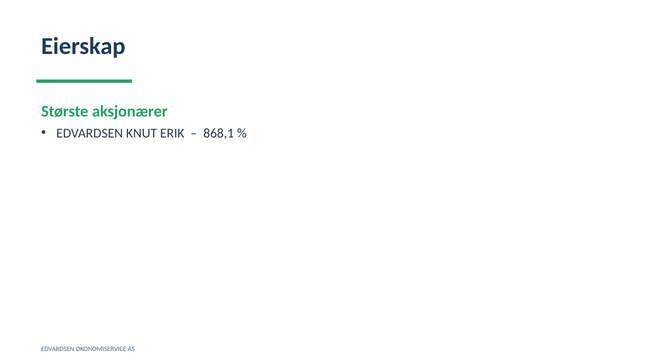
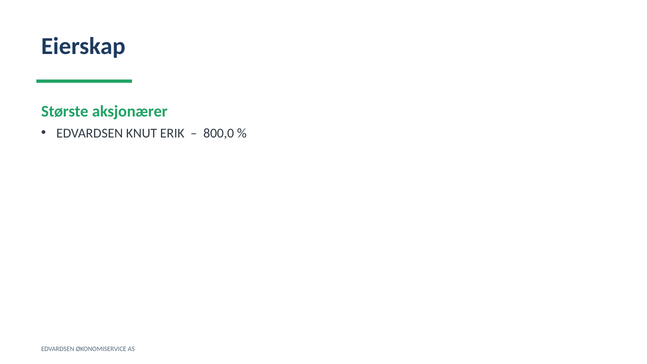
868,1: 868,1 -> 800,0 (219, 133)
